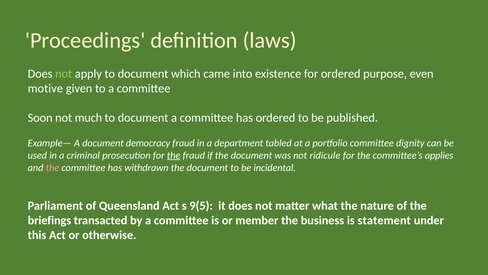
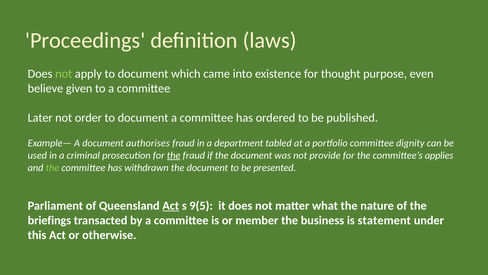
for ordered: ordered -> thought (341, 74)
motive: motive -> believe (45, 88)
Soon: Soon -> Later (40, 117)
much: much -> order (88, 117)
democracy: democracy -> authorises (148, 143)
ridicule: ridicule -> provide (325, 155)
the colour: pink -> light green (52, 167)
incidental: incidental -> presented (275, 167)
Act underline: none -> present (171, 205)
